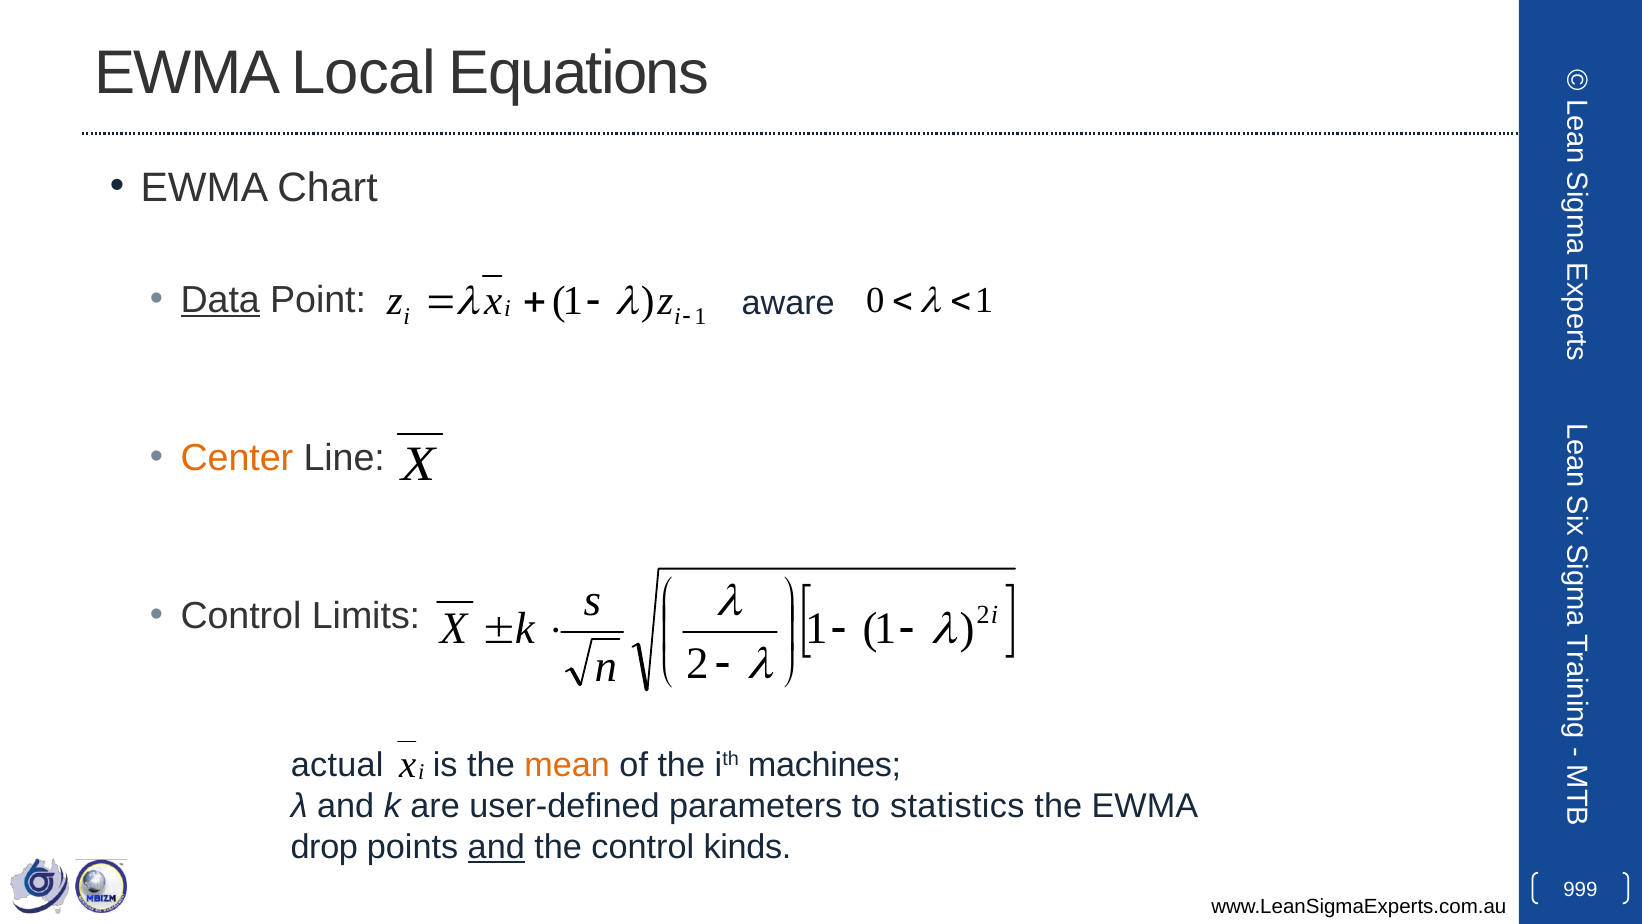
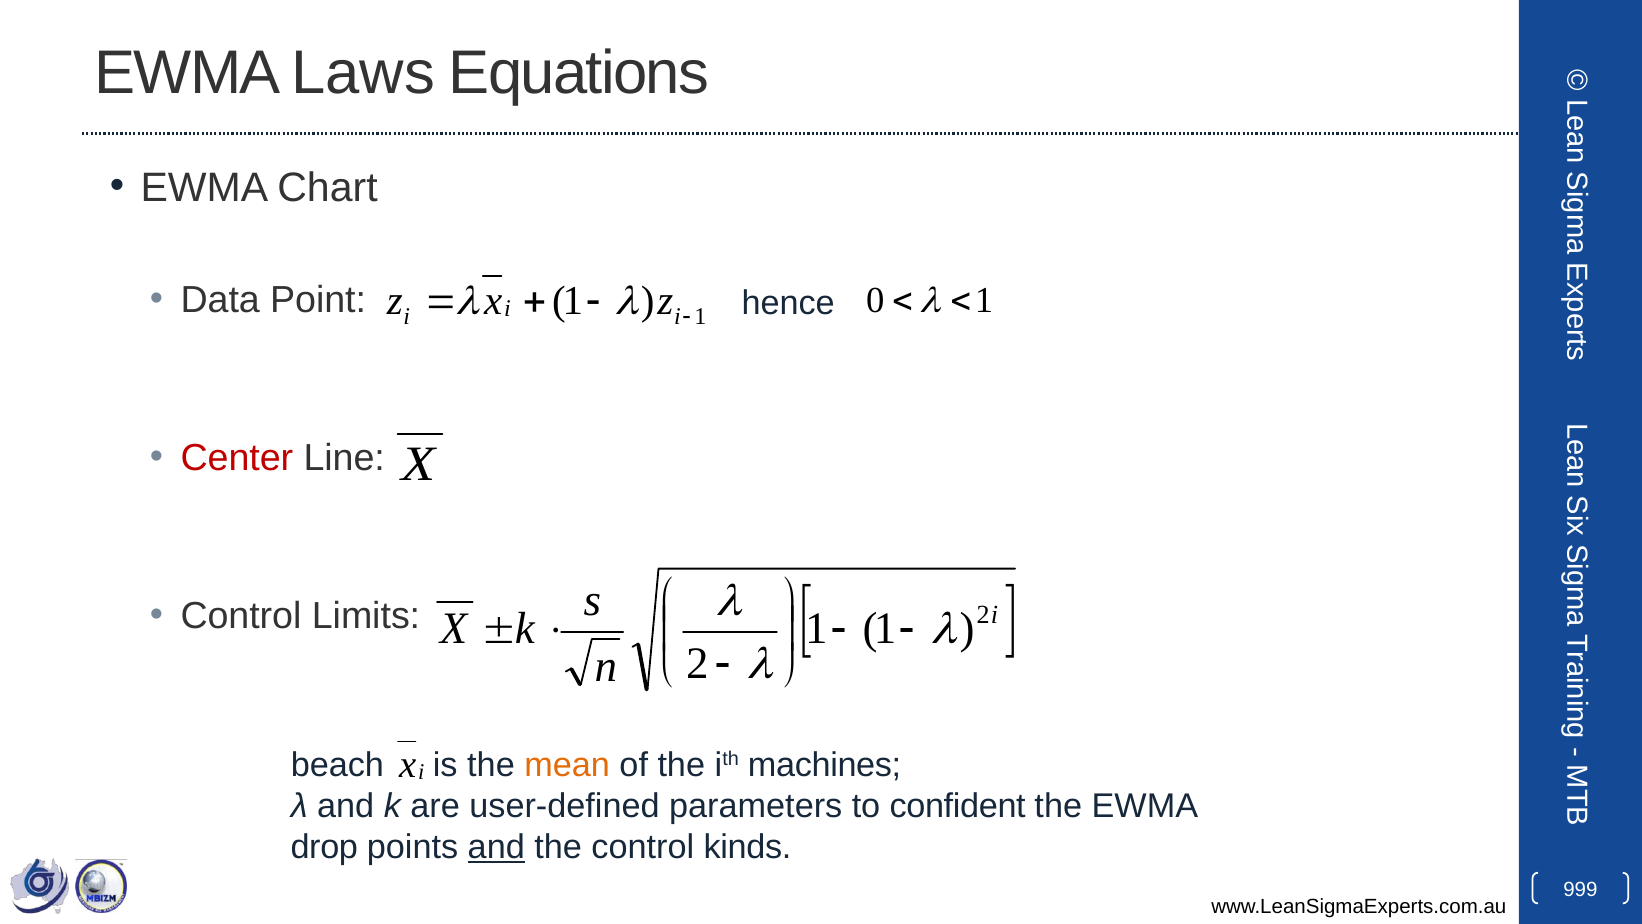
Local: Local -> Laws (363, 73)
Data underline: present -> none (220, 300)
aware: aware -> hence (788, 303)
Center colour: orange -> red (237, 457)
actual: actual -> beach (337, 764)
statistics: statistics -> confident (958, 806)
